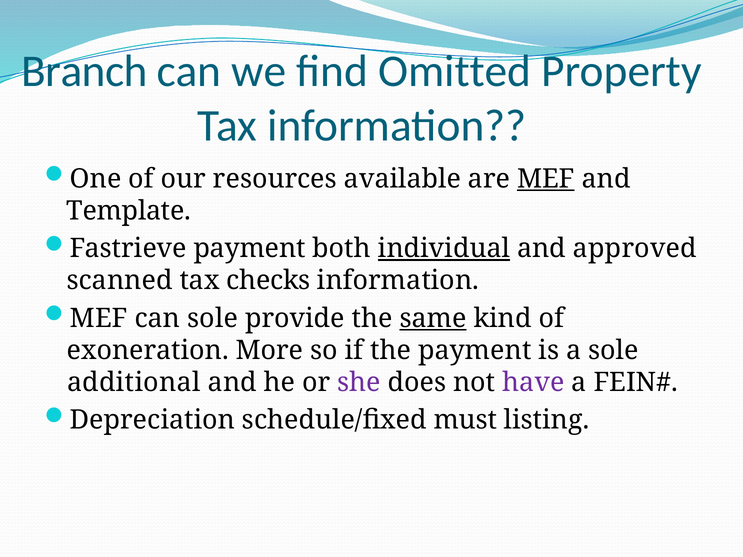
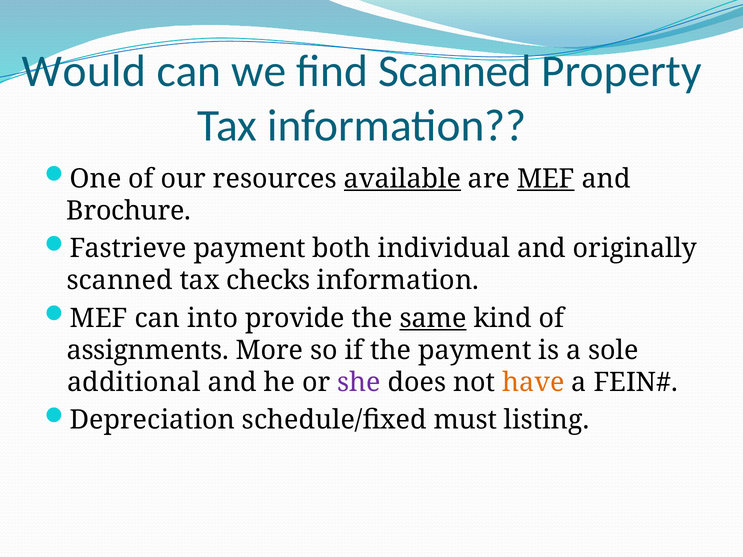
Branch: Branch -> Would (84, 72)
find Omitted: Omitted -> Scanned (455, 72)
available underline: none -> present (402, 179)
Template: Template -> Brochure (129, 211)
individual underline: present -> none (444, 249)
approved: approved -> originally (635, 249)
can sole: sole -> into (213, 318)
exoneration: exoneration -> assignments (148, 350)
have colour: purple -> orange (533, 383)
